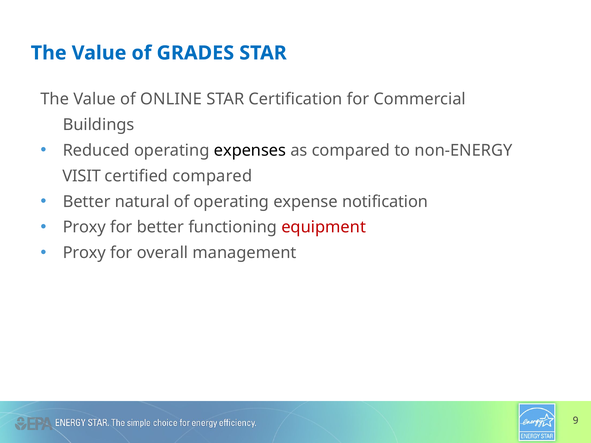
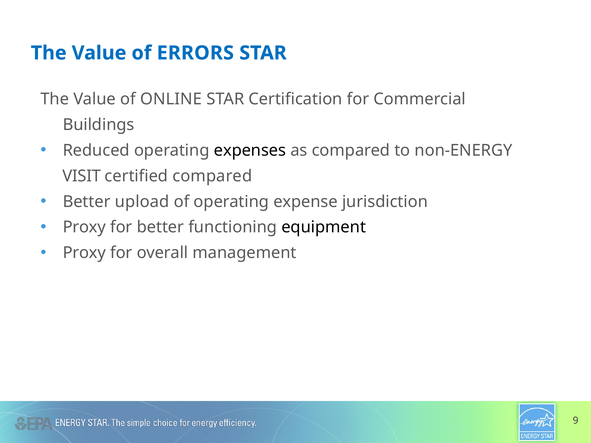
GRADES: GRADES -> ERRORS (195, 53)
natural: natural -> upload (142, 202)
notification: notification -> jurisdiction (385, 202)
equipment colour: red -> black (324, 227)
